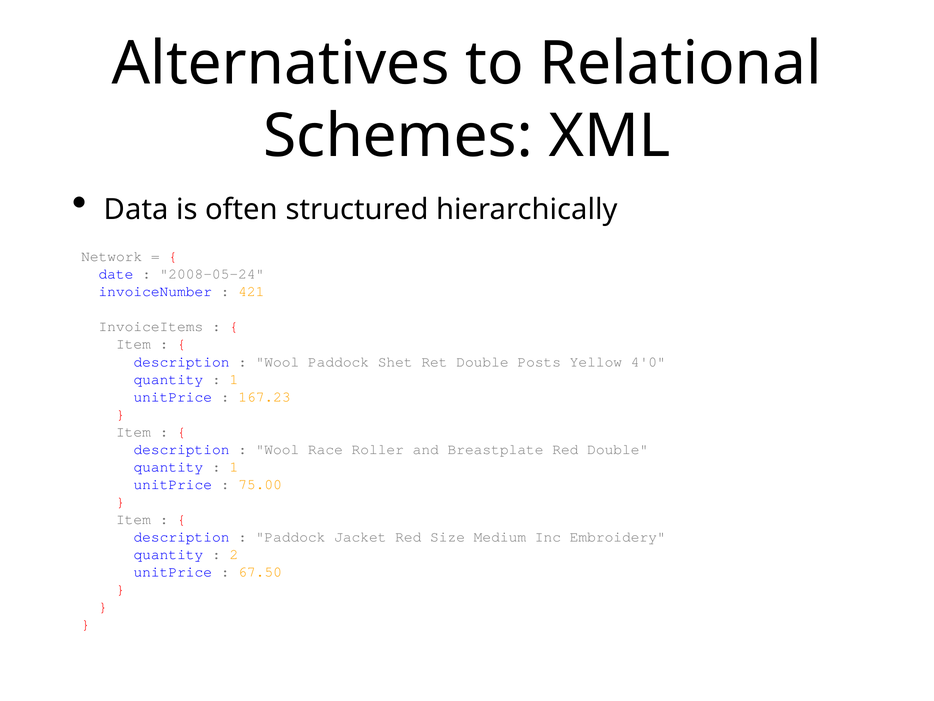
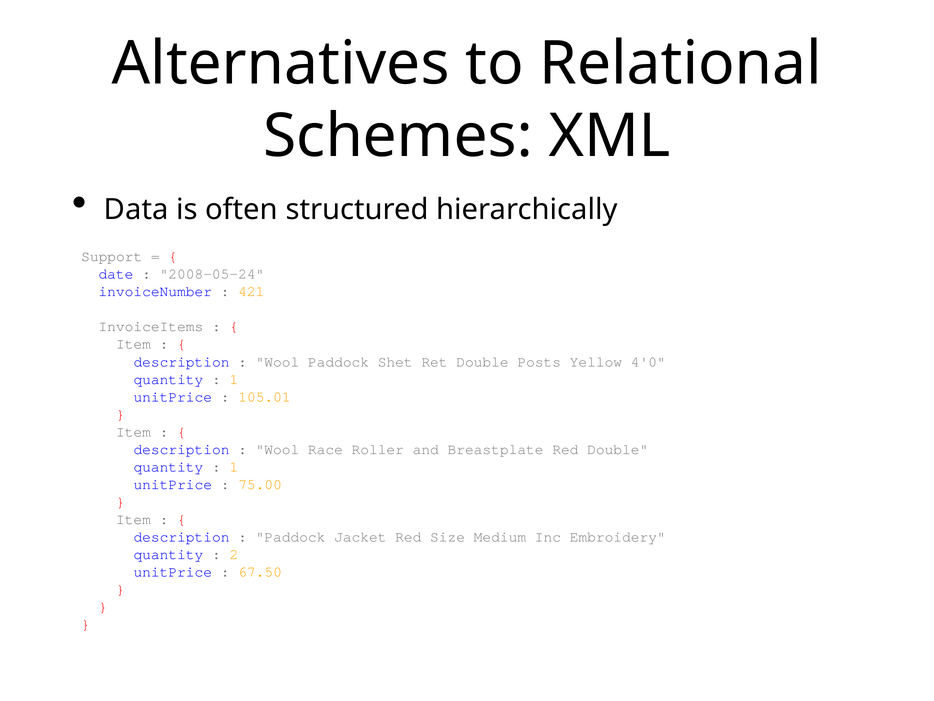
Network: Network -> Support (112, 256)
167.23: 167.23 -> 105.01 (265, 396)
